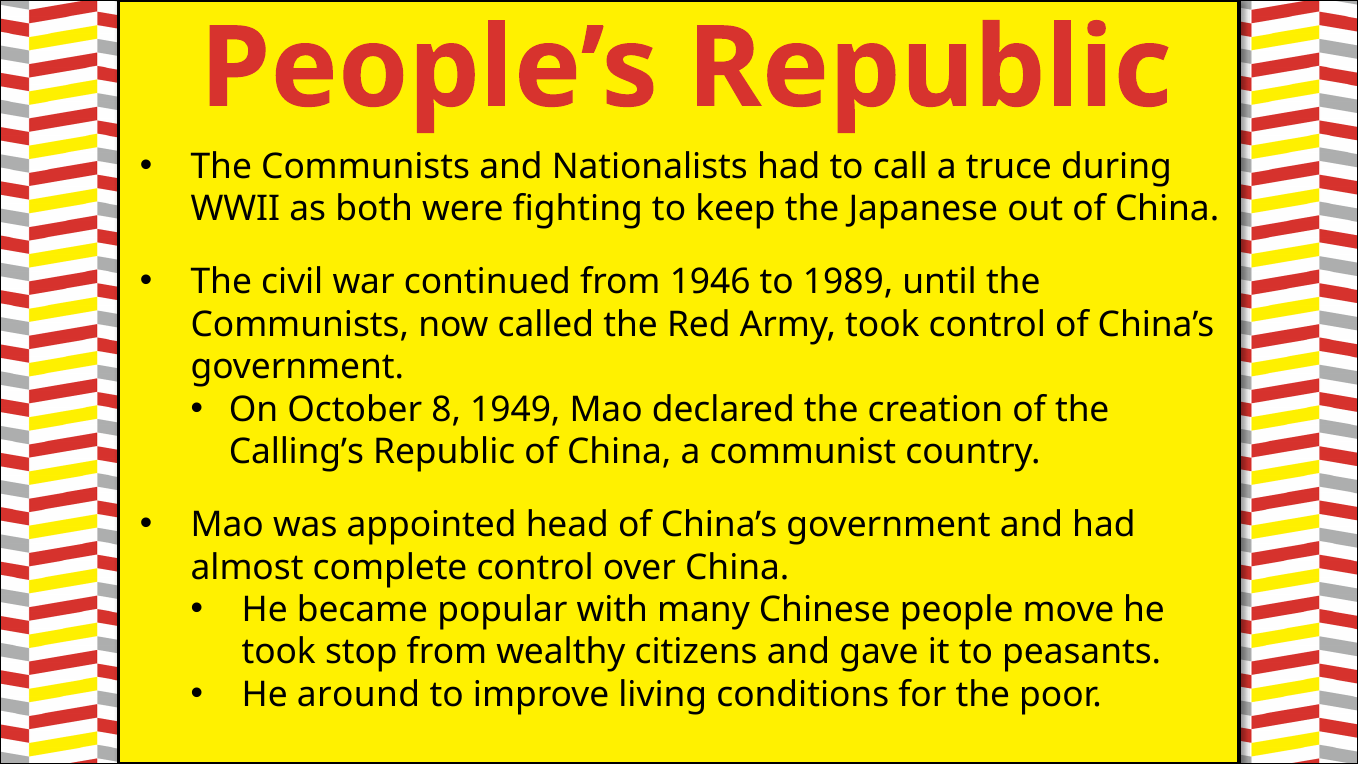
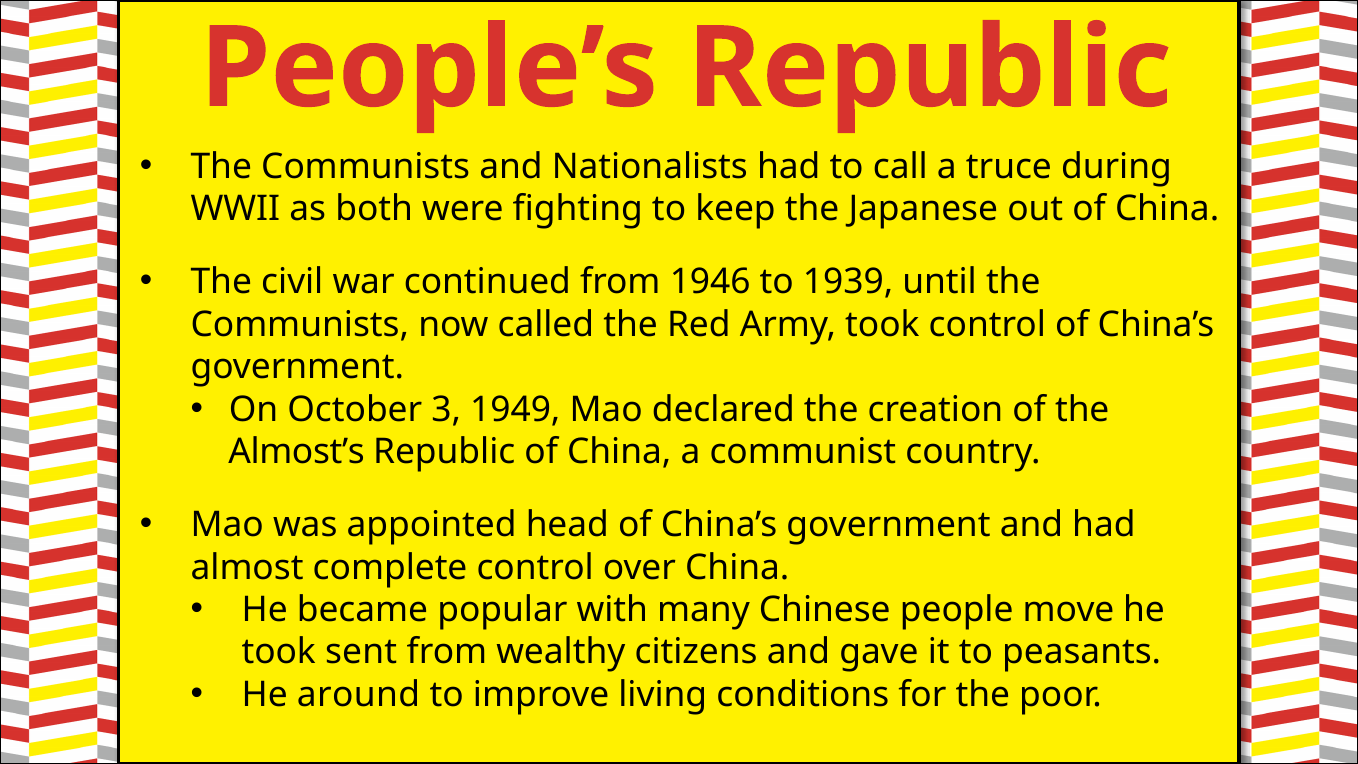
1989: 1989 -> 1939 (848, 282)
8: 8 -> 3 (446, 409)
Calling’s: Calling’s -> Almost’s (297, 452)
stop: stop -> sent (361, 652)
